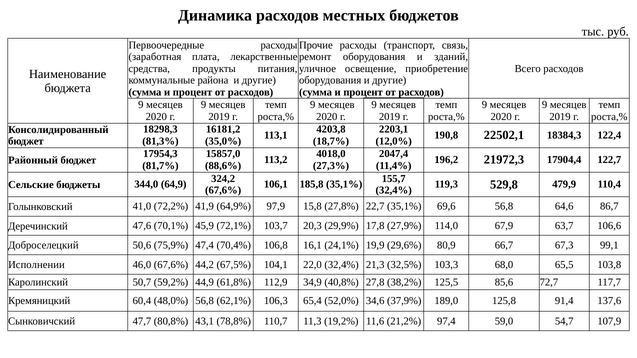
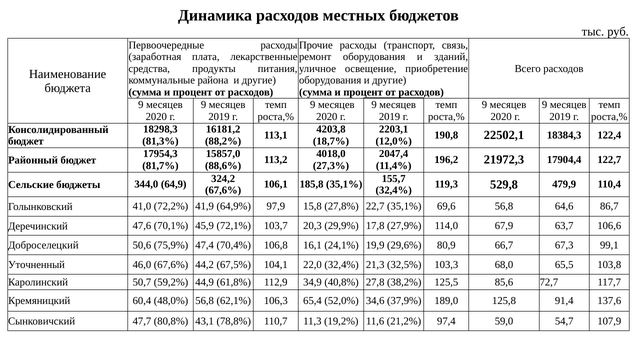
35,0%: 35,0% -> 88,2% (223, 141)
Исполнении: Исполнении -> Уточненный (37, 265)
